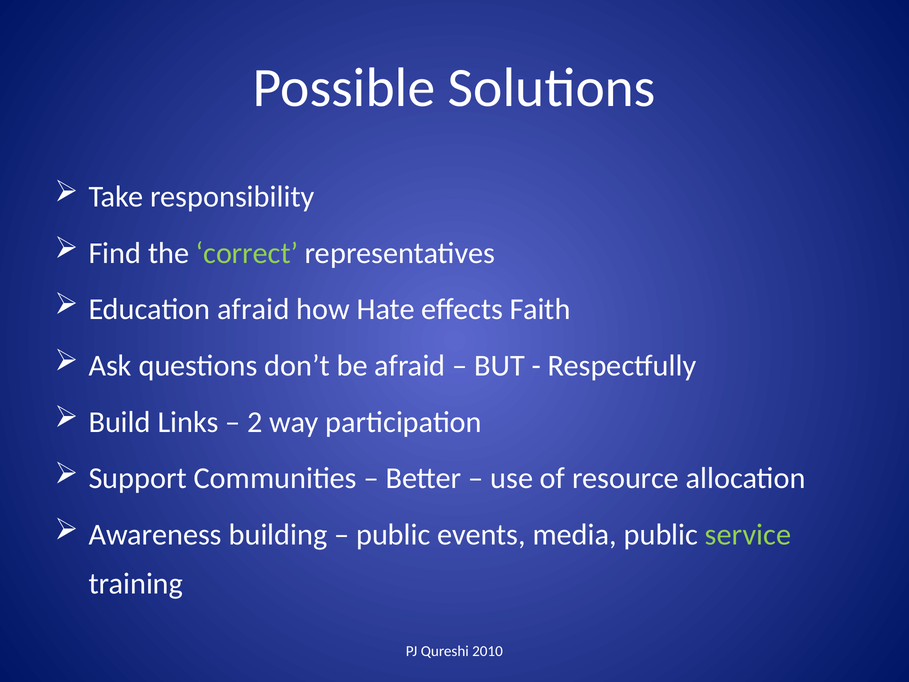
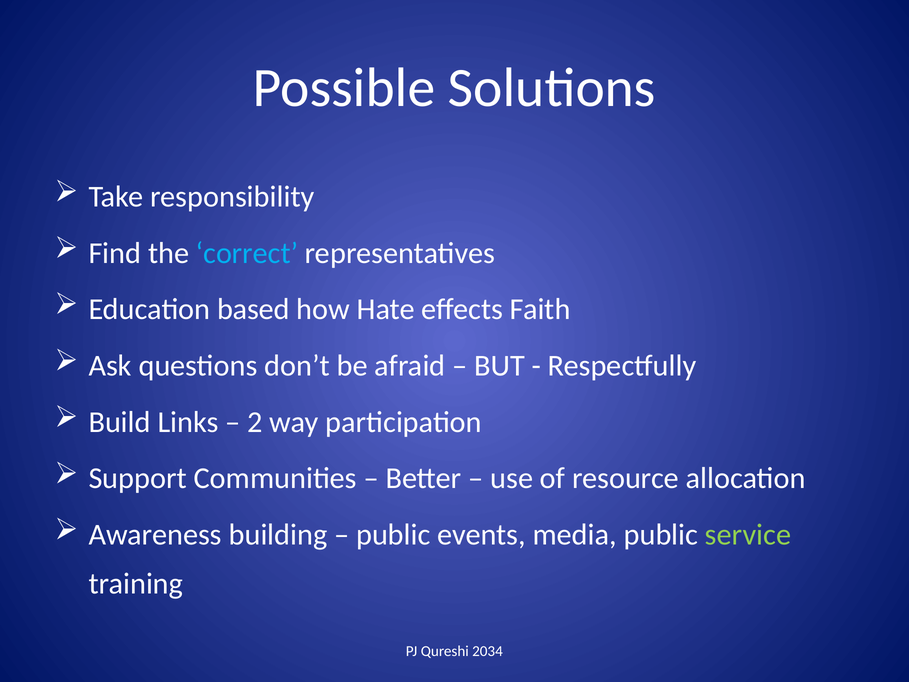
correct colour: light green -> light blue (247, 253)
Education afraid: afraid -> based (253, 309)
2010: 2010 -> 2034 (487, 651)
